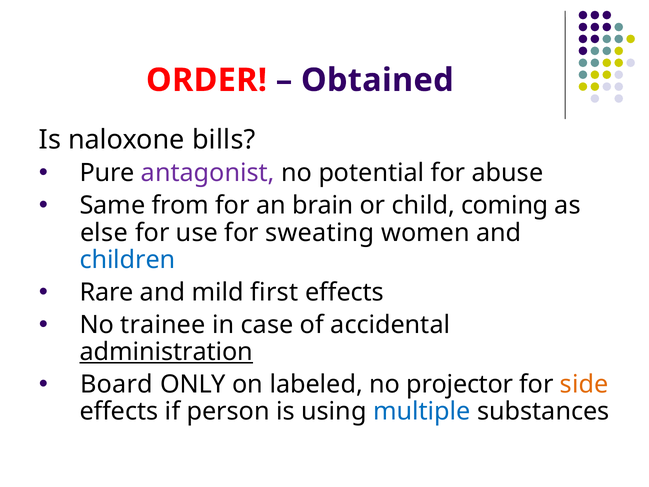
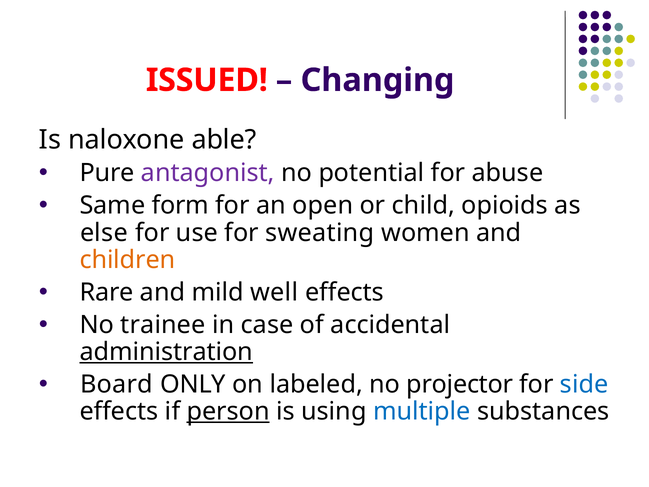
ORDER: ORDER -> ISSUED (207, 80)
Obtained: Obtained -> Changing (378, 80)
bills: bills -> able (224, 140)
from: from -> form (180, 205)
brain: brain -> open (323, 205)
coming: coming -> opioids (505, 205)
children colour: blue -> orange (127, 260)
first: first -> well (274, 292)
side colour: orange -> blue (584, 384)
person underline: none -> present (228, 411)
